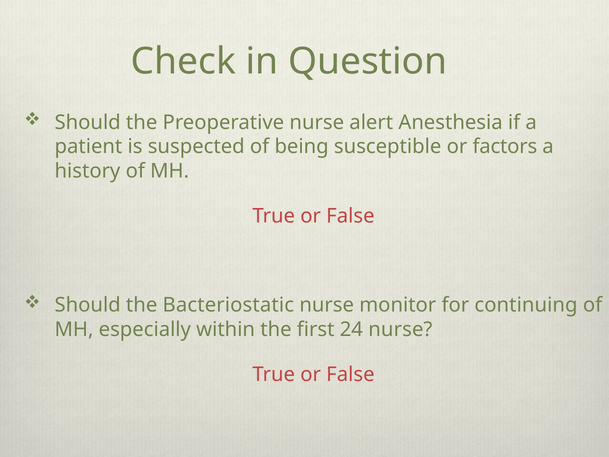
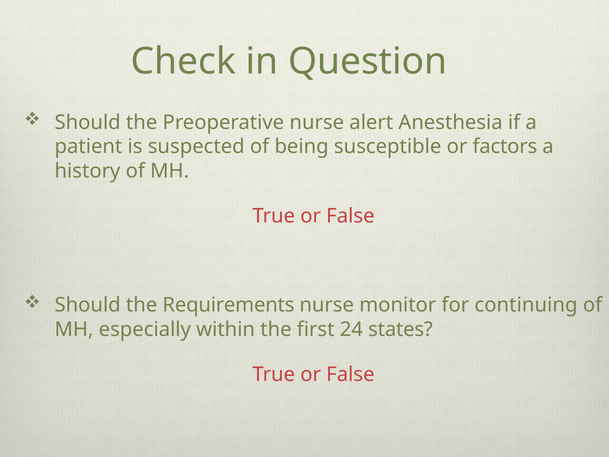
Bacteriostatic: Bacteriostatic -> Requirements (228, 305)
24 nurse: nurse -> states (401, 329)
